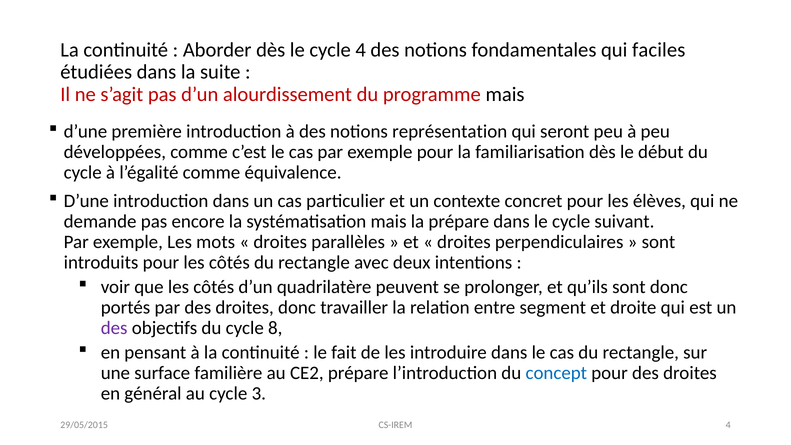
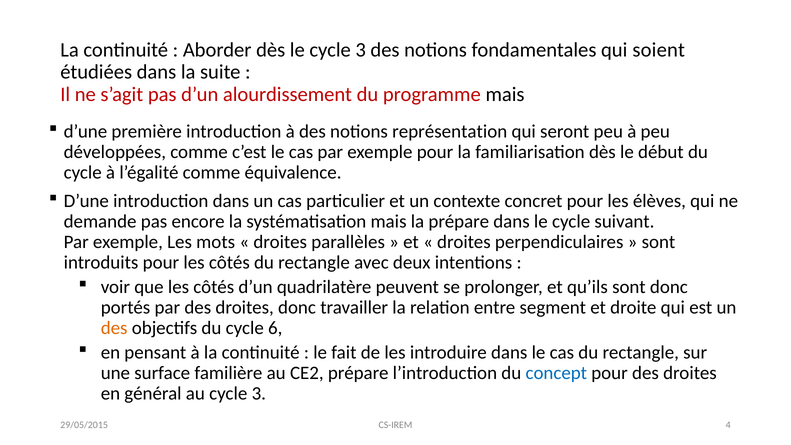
le cycle 4: 4 -> 3 (361, 50)
faciles: faciles -> soient (659, 50)
des colour: purple -> orange (114, 328)
8: 8 -> 6 (275, 328)
